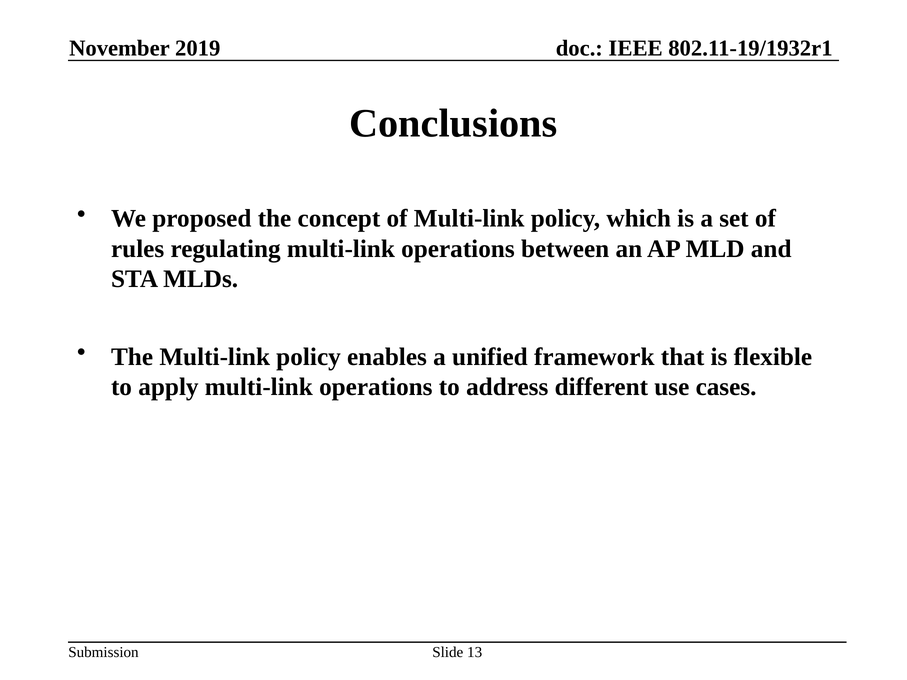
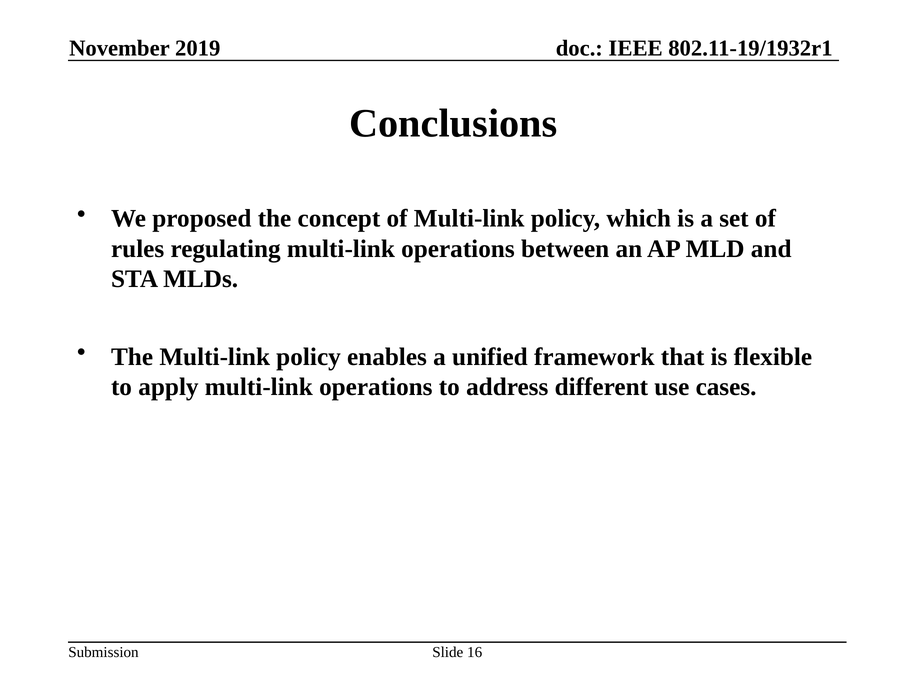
13: 13 -> 16 (475, 652)
